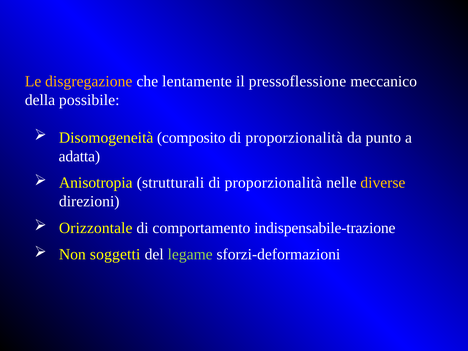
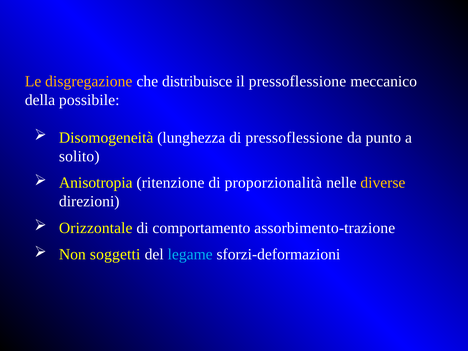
lentamente: lentamente -> distribuisce (197, 81)
composito: composito -> lunghezza (191, 138)
proporzionalità: proporzionalità -> pressoflessione (294, 138)
adatta: adatta -> solito (79, 156)
strutturali: strutturali -> ritenzione (170, 183)
indispensabile-trazione: indispensabile-trazione -> assorbimento-trazione (325, 228)
legame colour: light green -> light blue (190, 255)
